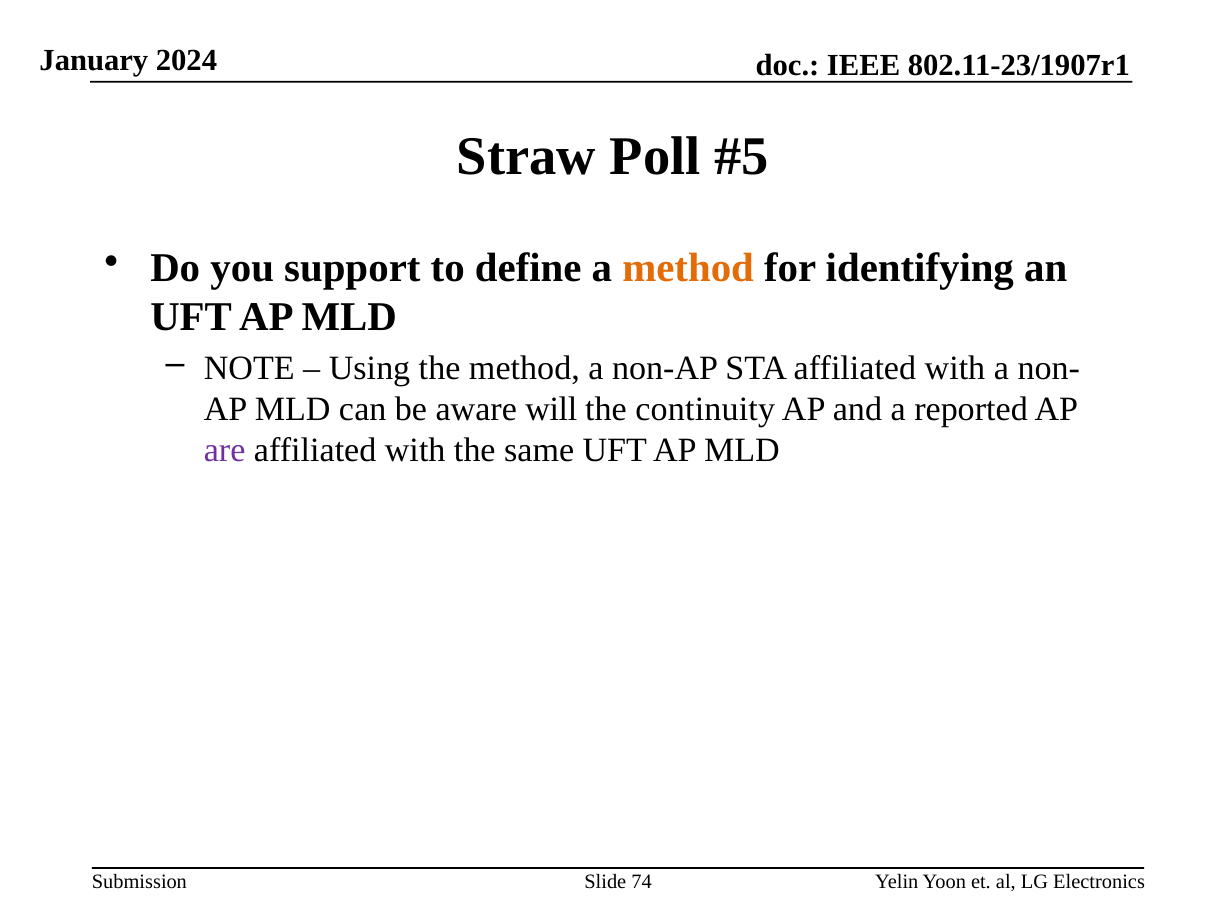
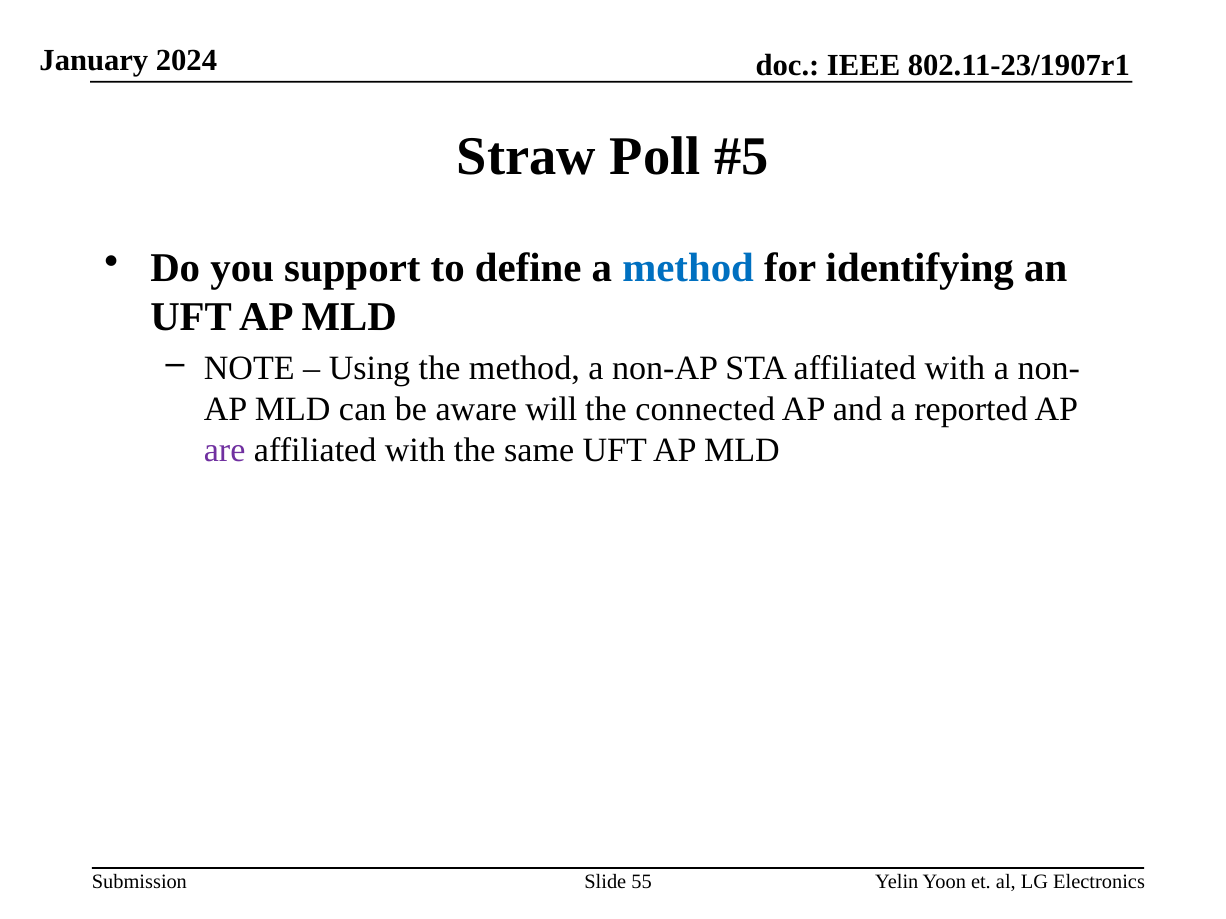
method colour: orange -> blue (688, 269)
continuity: continuity -> connected (705, 410)
74: 74 -> 55 (642, 882)
